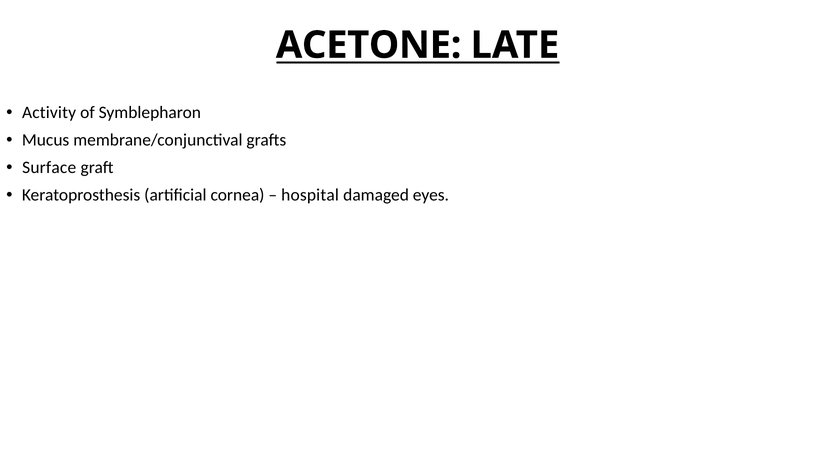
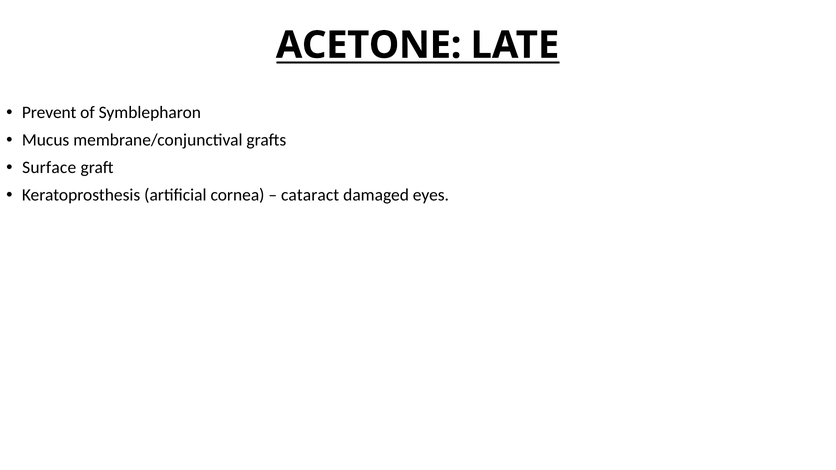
Activity: Activity -> Prevent (49, 113)
hospital: hospital -> cataract (310, 195)
